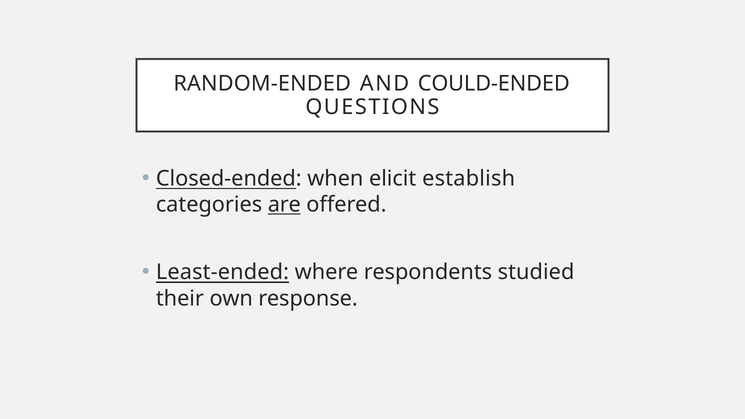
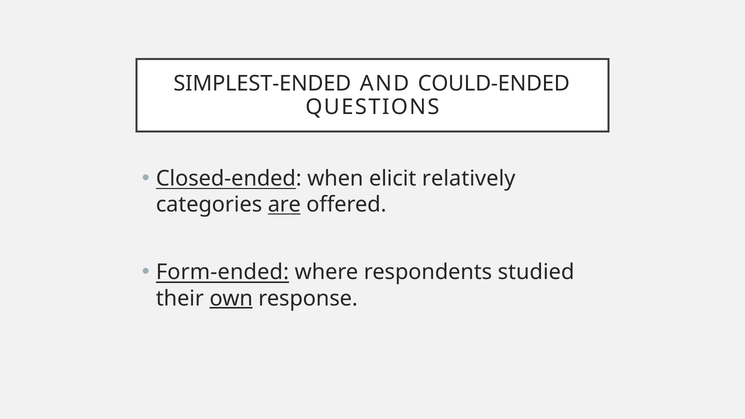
RANDOM-ENDED: RANDOM-ENDED -> SIMPLEST-ENDED (262, 83)
establish: establish -> relatively (469, 179)
Least-ended: Least-ended -> Form-ended (222, 272)
own underline: none -> present (231, 298)
